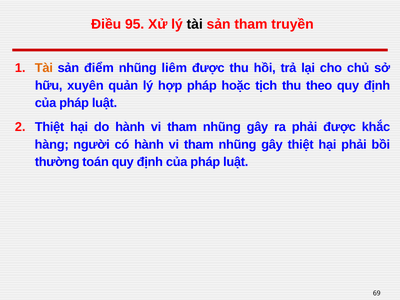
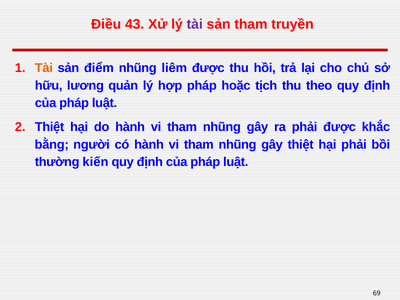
95: 95 -> 43 (135, 24)
tài colour: black -> purple (195, 24)
xuyên: xuyên -> lương (85, 85)
hàng: hàng -> bằng (52, 145)
toán: toán -> kiến (95, 162)
